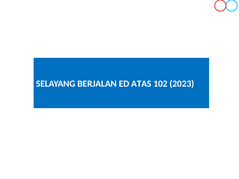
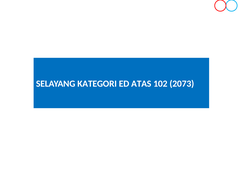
BERJALAN: BERJALAN -> KATEGORI (97, 84)
2023: 2023 -> 2073 (182, 84)
